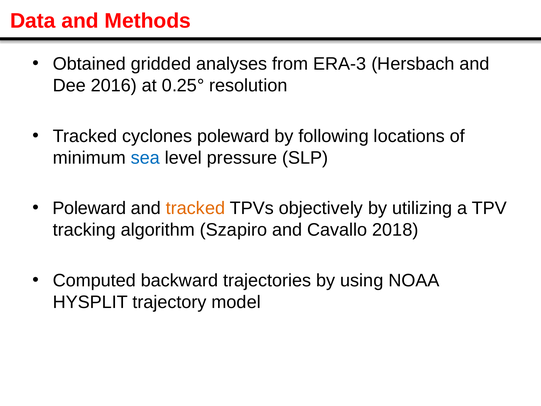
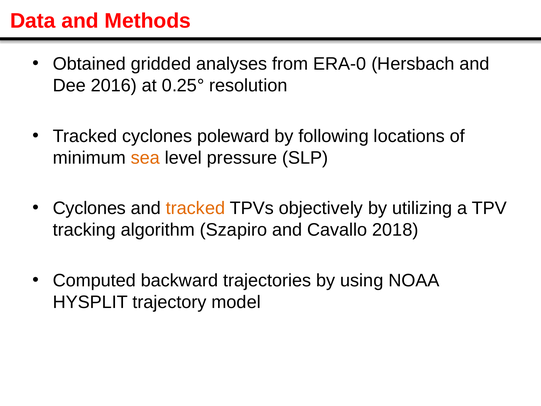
ERA-3: ERA-3 -> ERA-0 (340, 64)
sea colour: blue -> orange (145, 158)
Poleward: Poleward -> Cyclones (89, 208)
